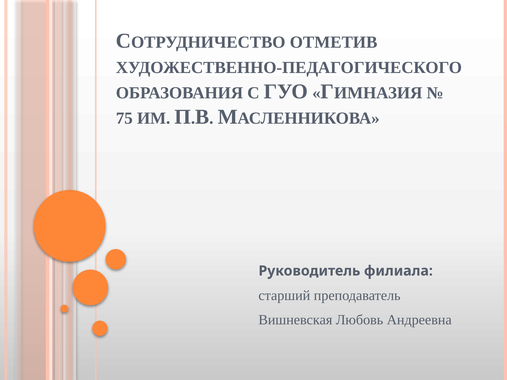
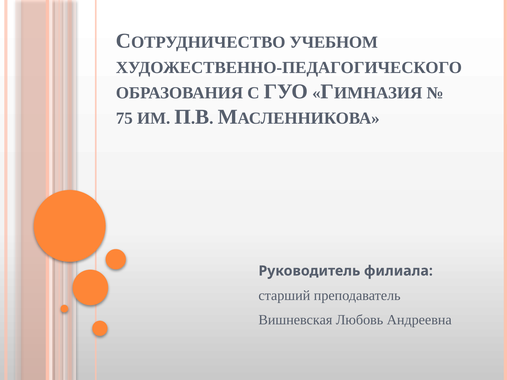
ОТМЕТИВ: ОТМЕТИВ -> УЧЕБНОМ (334, 42)
